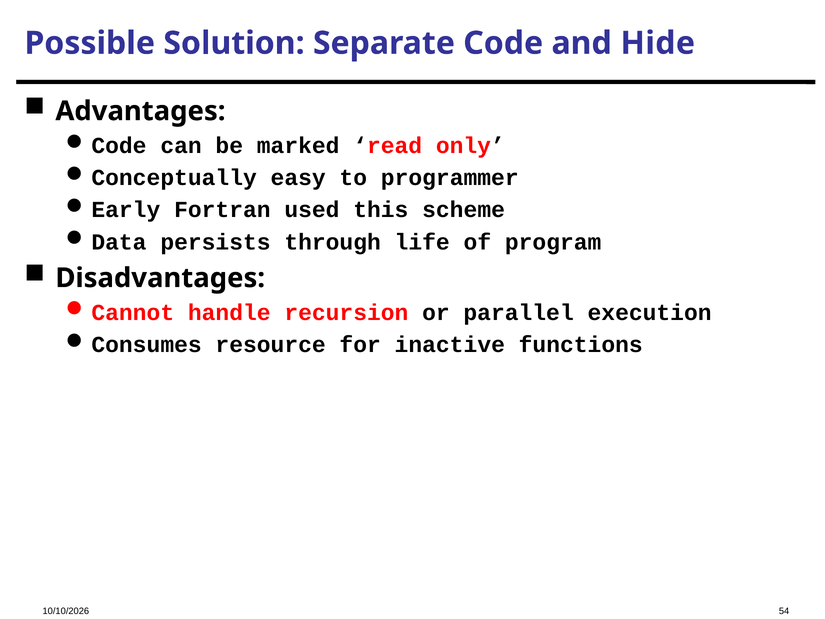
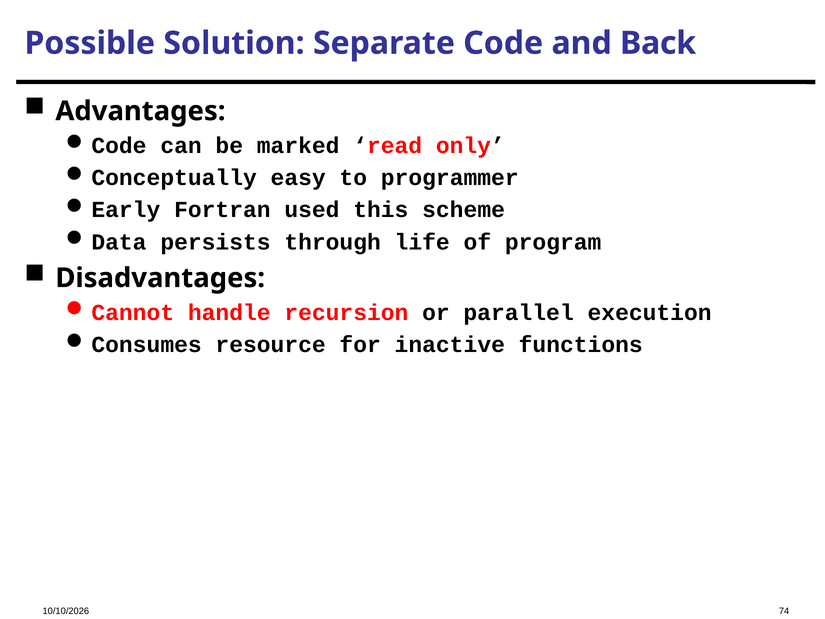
Hide: Hide -> Back (658, 43)
54: 54 -> 74 (784, 611)
